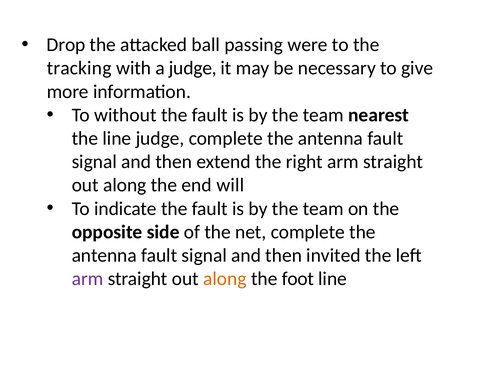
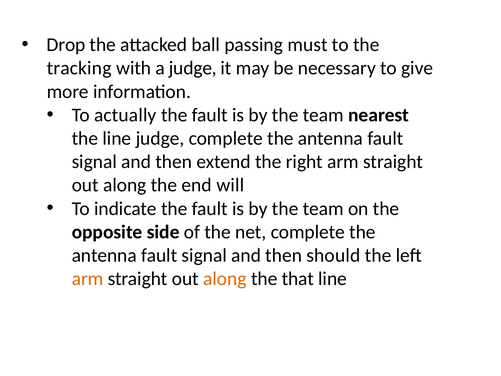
were: were -> must (307, 45)
without: without -> actually (125, 115)
invited: invited -> should (333, 255)
arm colour: purple -> orange (88, 279)
foot: foot -> that (298, 279)
